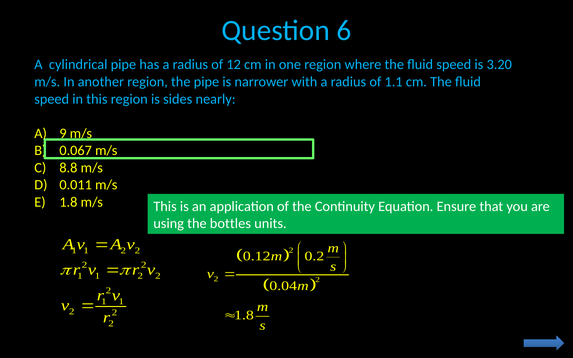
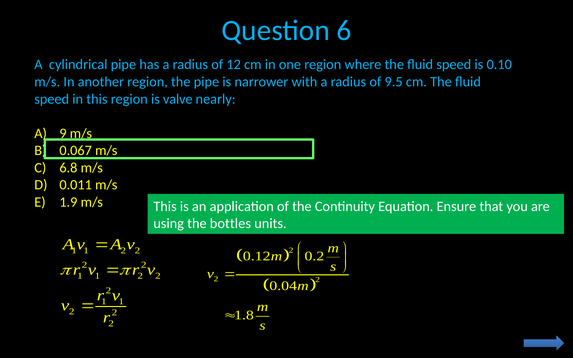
3.20: 3.20 -> 0.10 (499, 65)
1.1: 1.1 -> 9.5 (394, 82)
sides: sides -> valve (178, 99)
8.8: 8.8 -> 6.8 (68, 168)
1.8: 1.8 -> 1.9 (68, 202)
